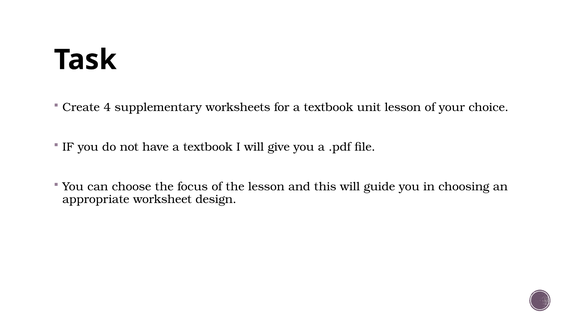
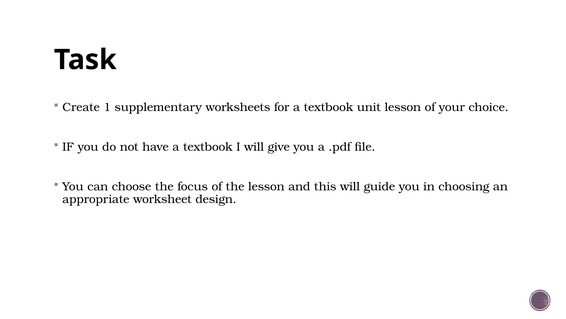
4: 4 -> 1 (107, 107)
